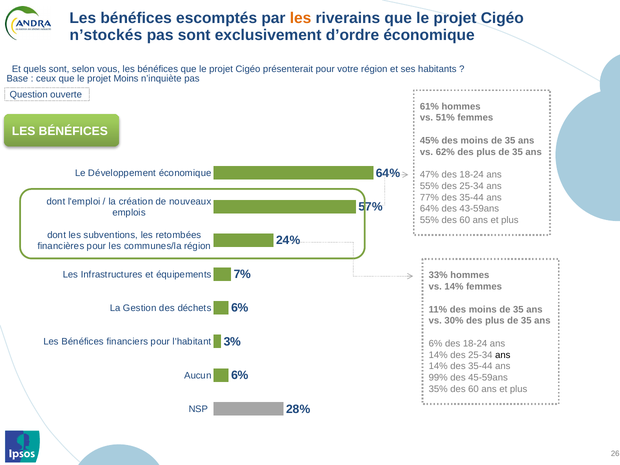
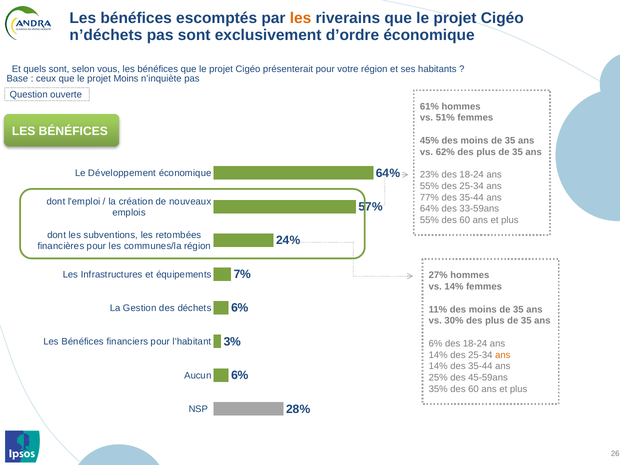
n’stockés: n’stockés -> n’déchets (106, 35)
47%: 47% -> 23% (429, 175)
43-59ans: 43-59ans -> 33-59ans (479, 209)
33%: 33% -> 27% (438, 275)
ans colour: black -> orange (503, 355)
99%: 99% -> 25% (438, 378)
